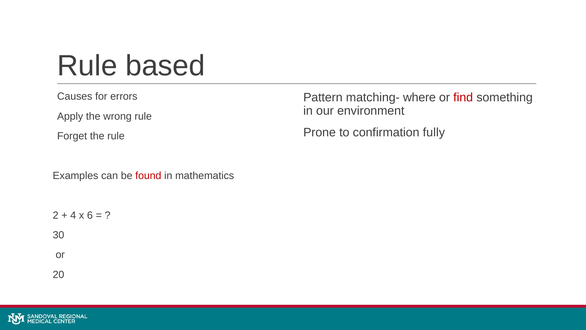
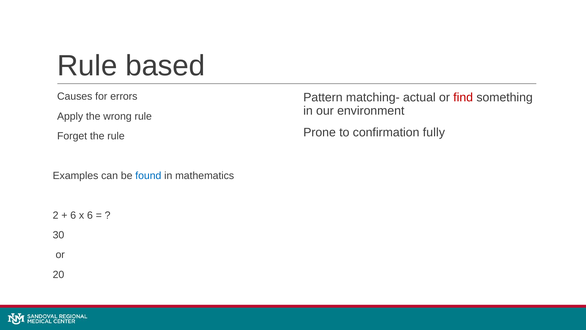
where: where -> actual (419, 97)
found colour: red -> blue (148, 175)
4: 4 -> 6 (73, 215)
